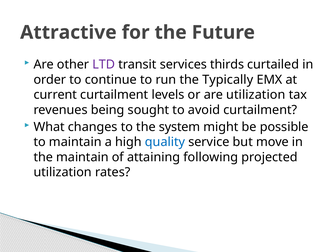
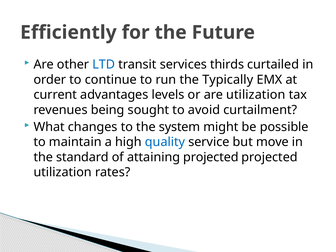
Attractive: Attractive -> Efficiently (68, 32)
LTD colour: purple -> blue (104, 65)
current curtailment: curtailment -> advantages (114, 95)
the maintain: maintain -> standard (82, 157)
attaining following: following -> projected (211, 157)
